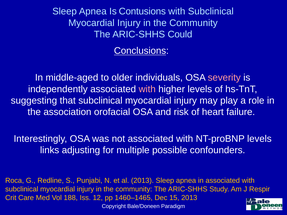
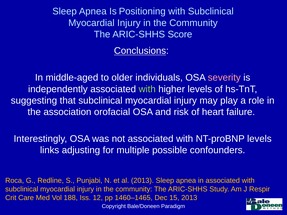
Contusions: Contusions -> Positioning (142, 11)
Could: Could -> Score (180, 34)
with colour: pink -> light green (147, 89)
